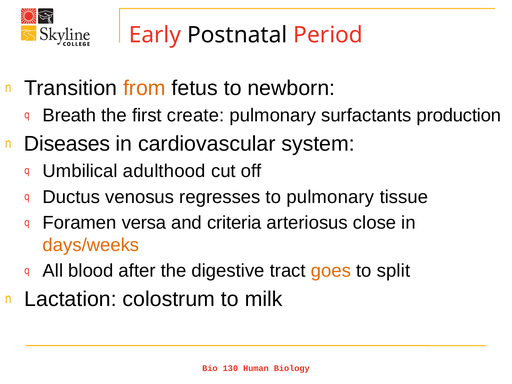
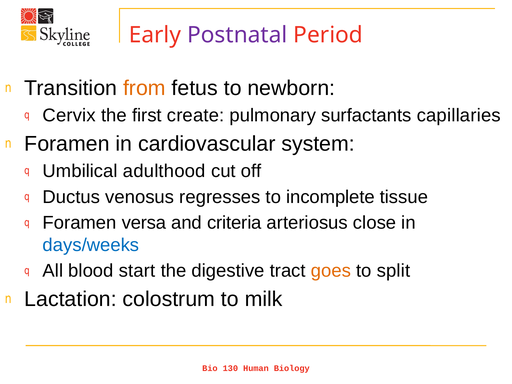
Postnatal colour: black -> purple (237, 35)
Breath: Breath -> Cervix (69, 115)
production: production -> capillaries (459, 115)
Diseases: Diseases -> Foramen (67, 144)
to pulmonary: pulmonary -> incomplete (330, 197)
days/weeks colour: orange -> blue (91, 245)
after: after -> start (137, 271)
